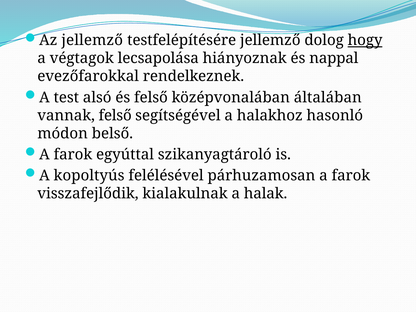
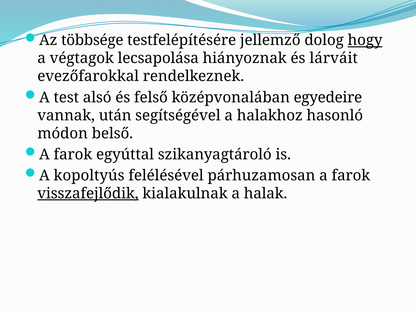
Az jellemző: jellemző -> többsége (92, 40)
nappal: nappal -> lárváit (334, 58)
általában: általában -> egyedeire (328, 97)
vannak felső: felső -> után (115, 115)
visszafejlődik underline: none -> present (88, 193)
